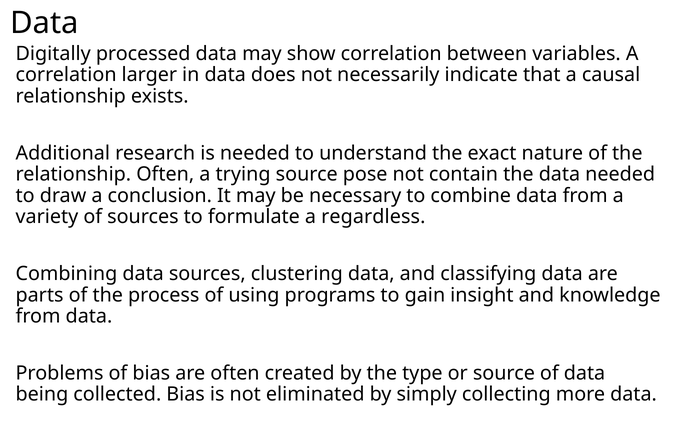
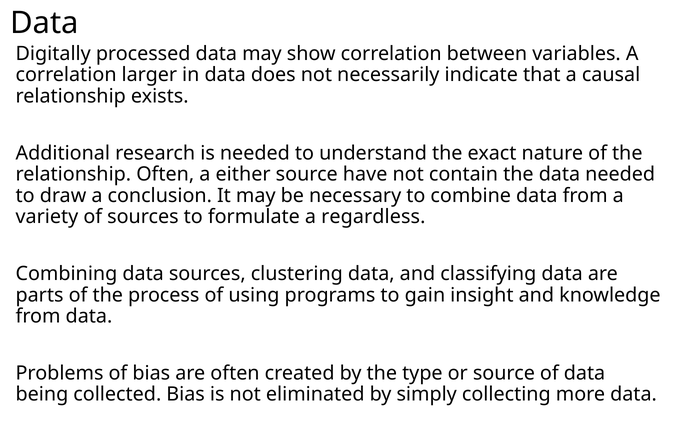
trying: trying -> either (243, 174)
pose: pose -> have (365, 174)
